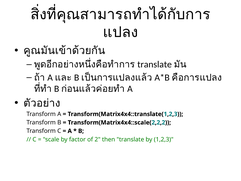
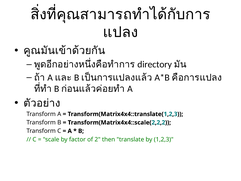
translate: translate -> directory (155, 64)
